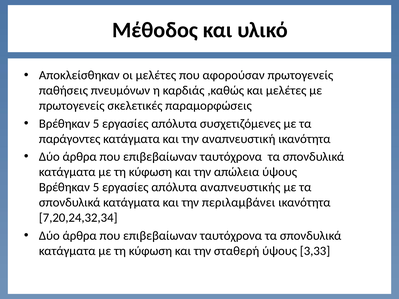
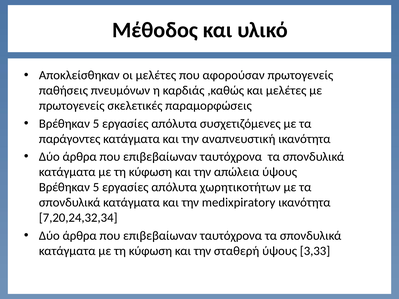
αναπνευστικής: αναπνευστικής -> χωρητικοτήτων (240, 187)
περιλαμβάνει: περιλαμβάνει -> medixpiratory (239, 203)
